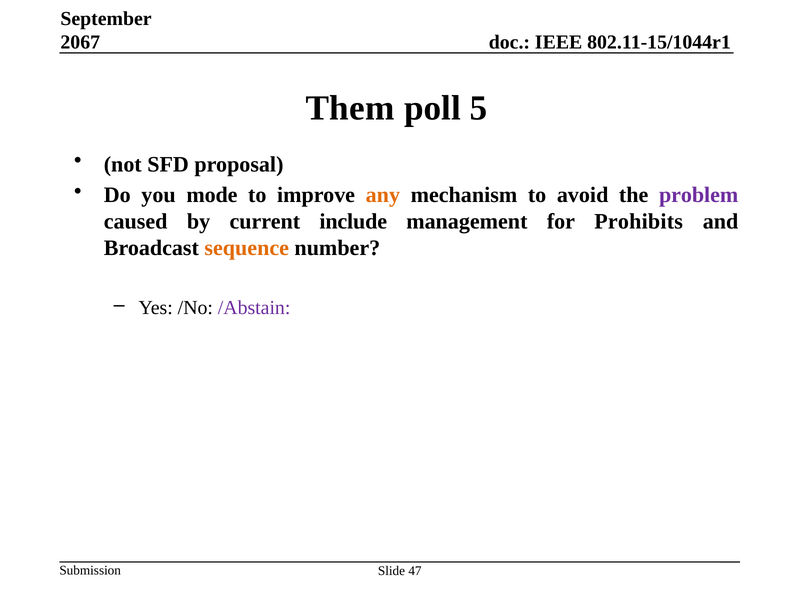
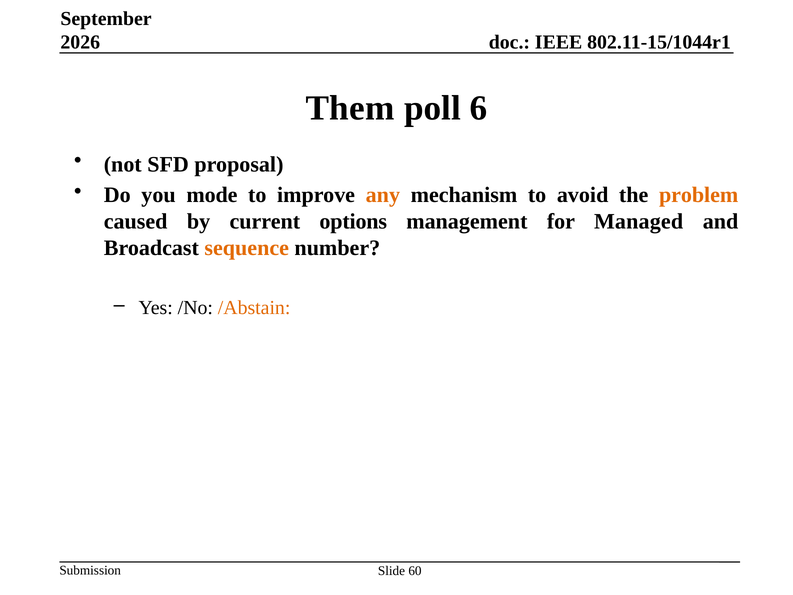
2067: 2067 -> 2026 (80, 42)
5: 5 -> 6 (479, 108)
problem colour: purple -> orange (699, 195)
include: include -> options (353, 221)
Prohibits: Prohibits -> Managed (639, 221)
/Abstain colour: purple -> orange (254, 308)
47: 47 -> 60 (415, 570)
